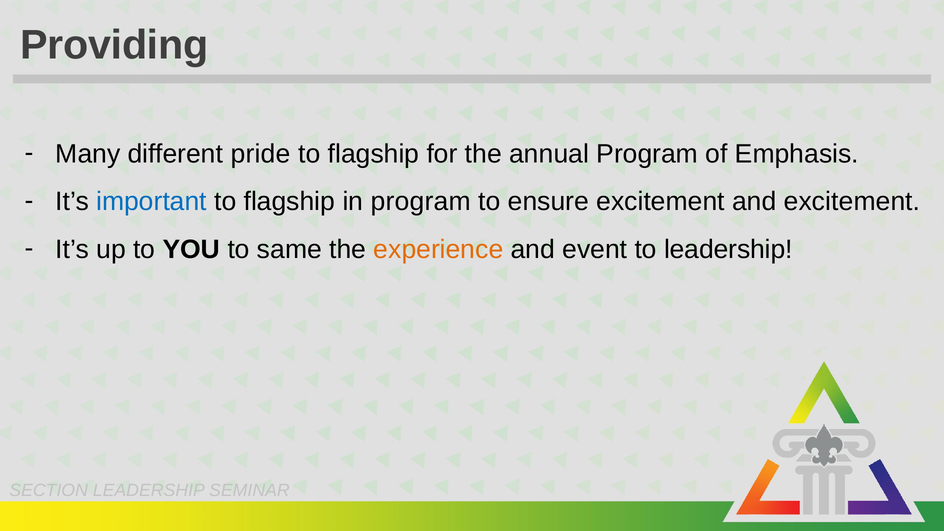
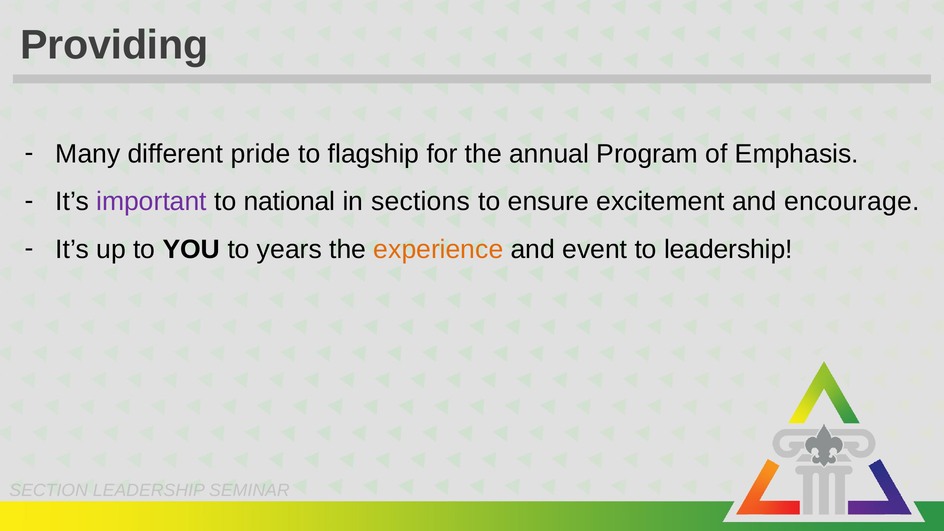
important colour: blue -> purple (151, 202)
flagship: flagship -> national (290, 202)
in program: program -> sections (421, 202)
and excitement: excitement -> encourage (852, 202)
same: same -> years (289, 250)
